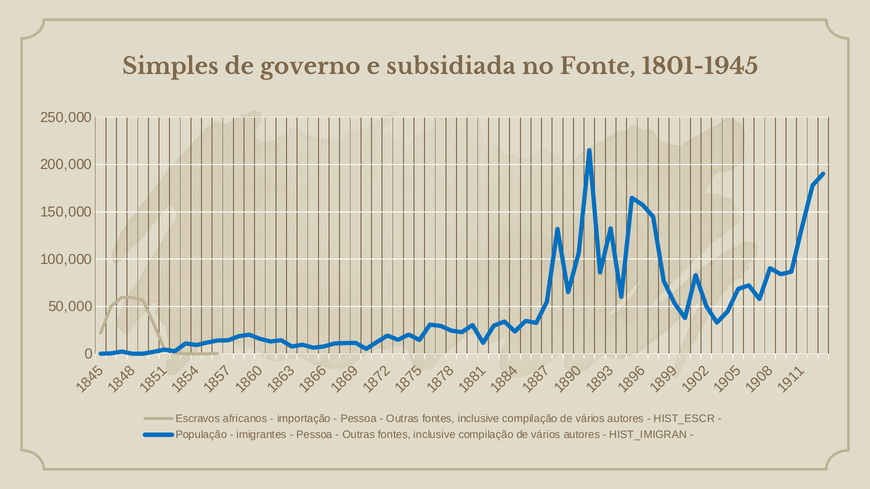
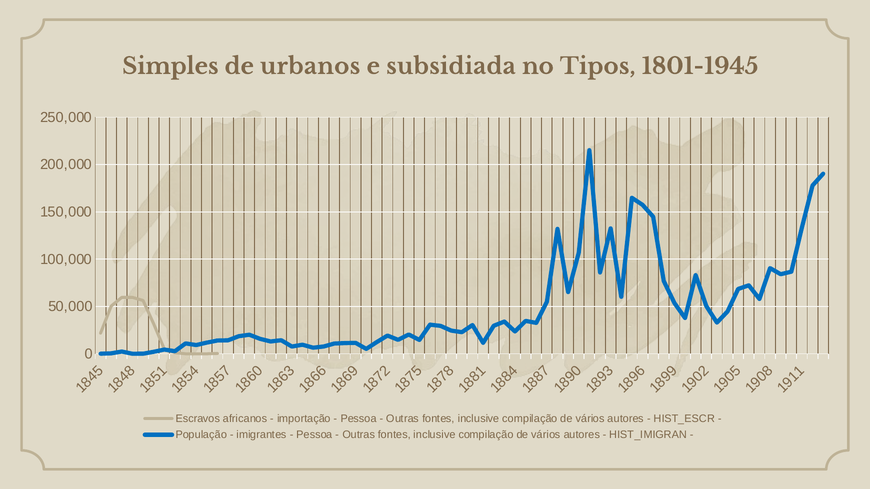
governo: governo -> urbanos (310, 66)
Fonte: Fonte -> Tipos (598, 66)
